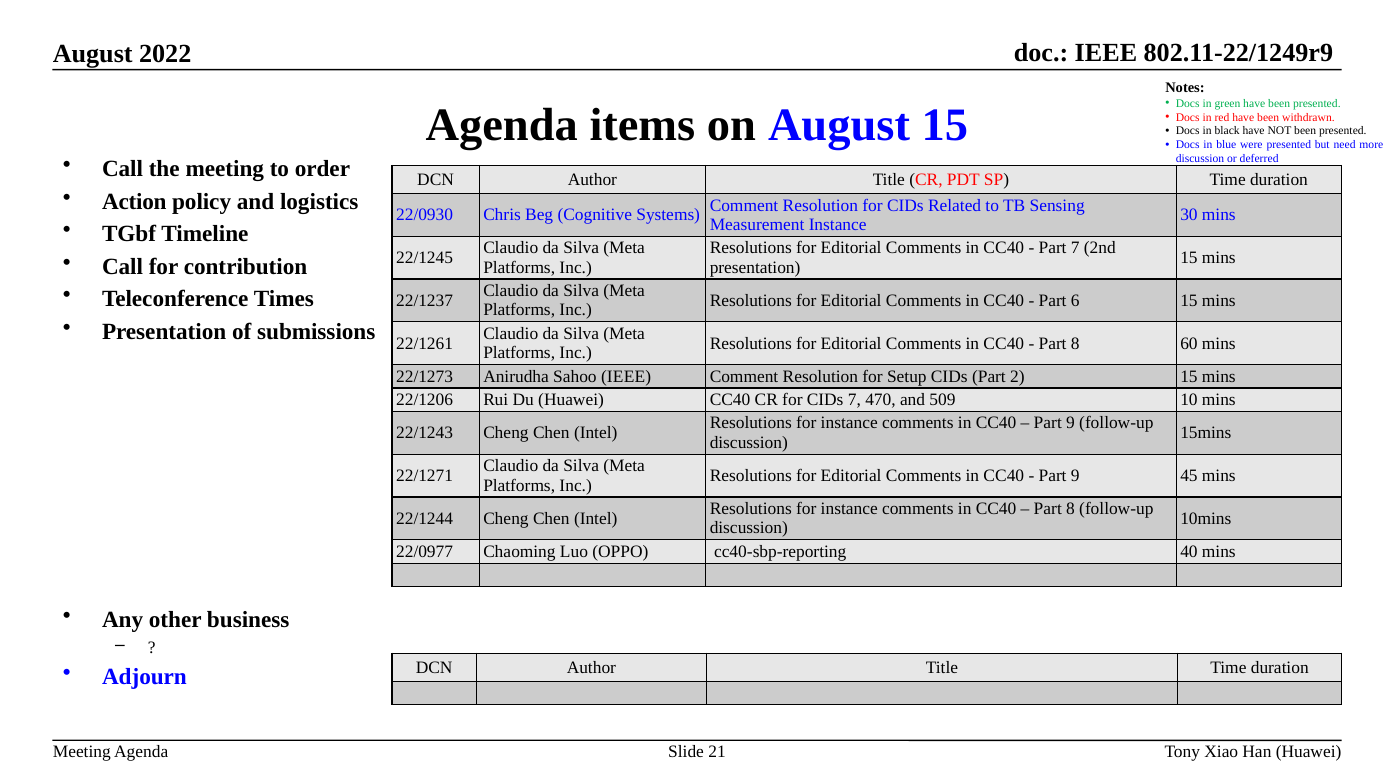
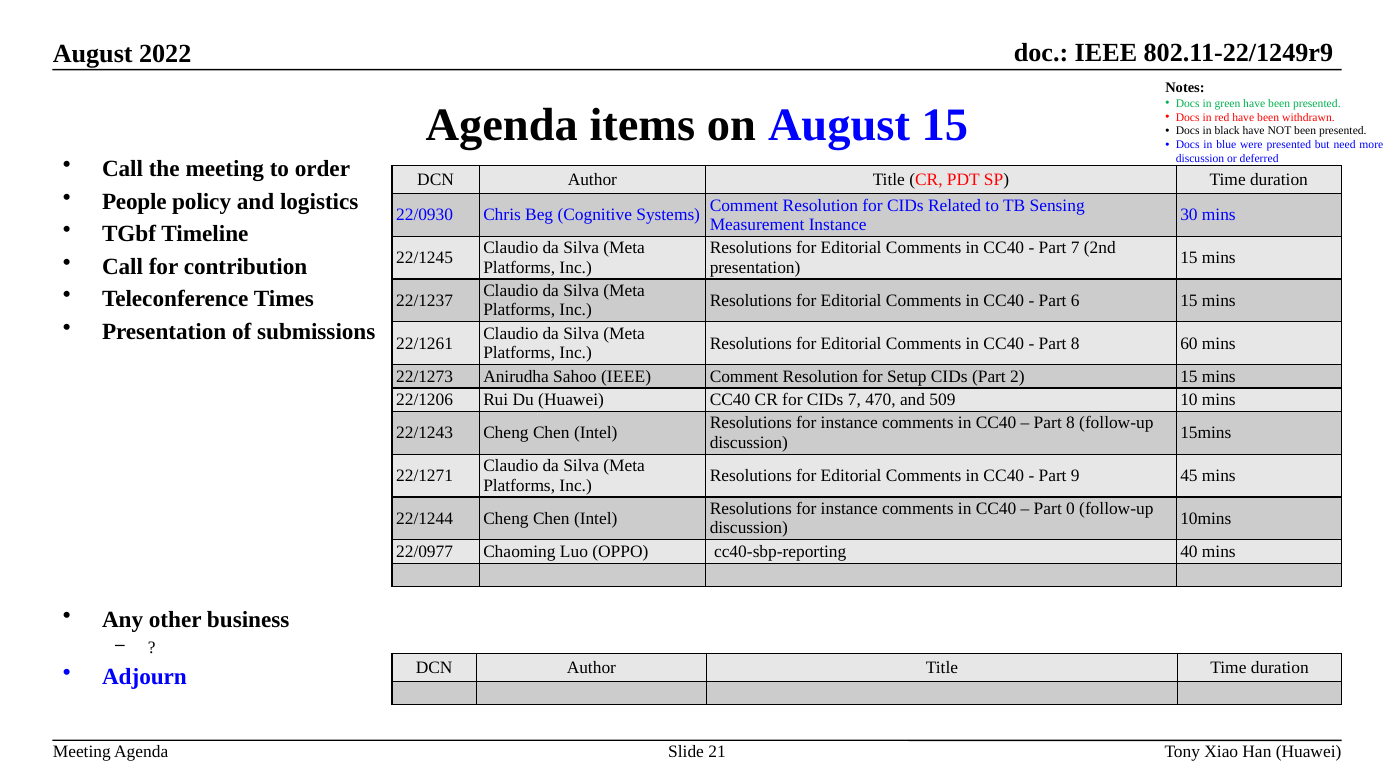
Action: Action -> People (134, 201)
9: 9 -> 8 (1070, 423)
8: 8 -> 0 (1070, 509)
